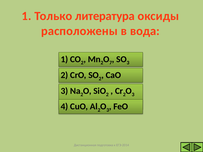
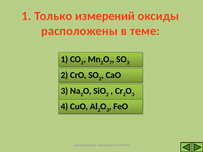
литература: литература -> измерений (105, 16)
вода: вода -> теме (145, 31)
